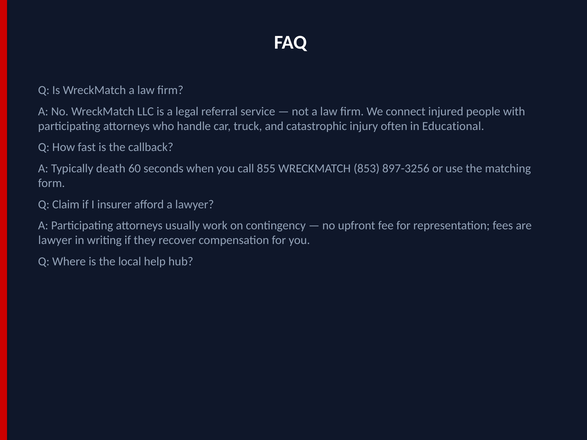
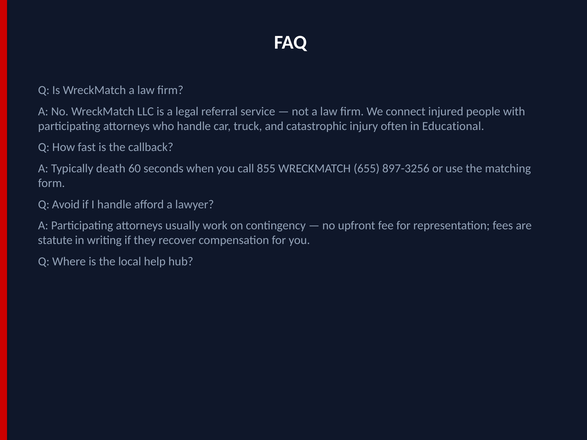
853: 853 -> 655 (367, 169)
Claim: Claim -> Avoid (66, 204)
I insurer: insurer -> handle (114, 204)
lawyer: lawyer -> statute (55, 240)
